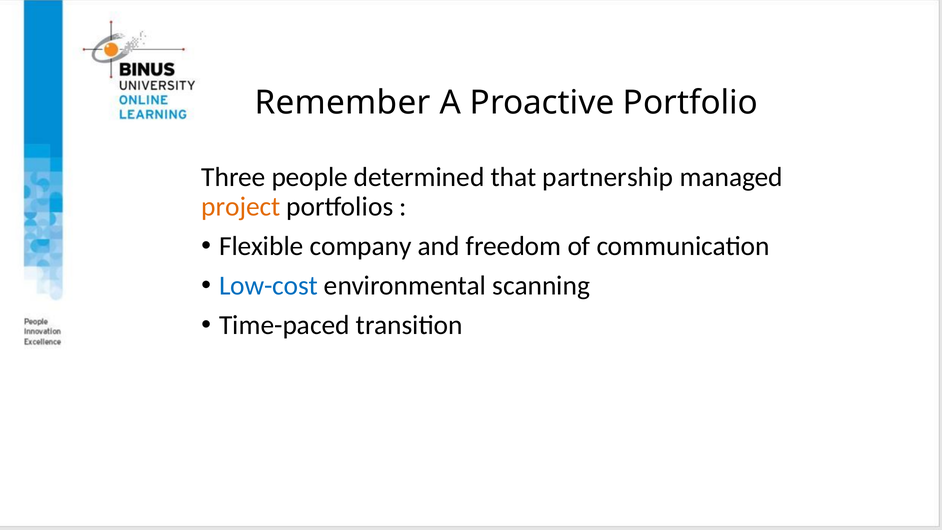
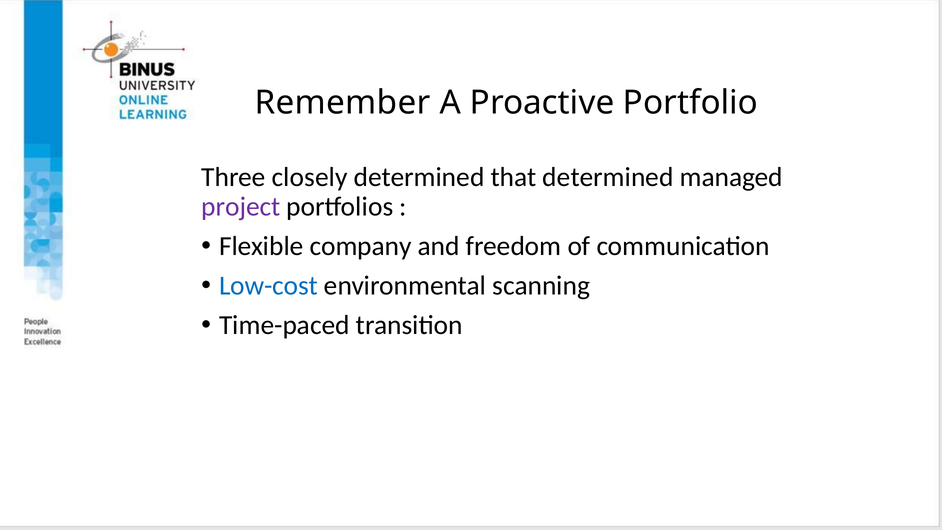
people: people -> closely (310, 177)
that partnership: partnership -> determined (608, 177)
project colour: orange -> purple (241, 207)
